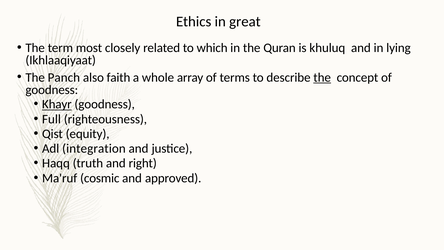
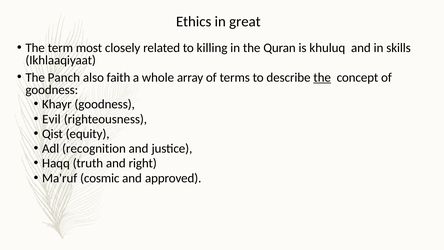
which: which -> killing (212, 48)
lying: lying -> skills (399, 48)
Khayr underline: present -> none (57, 104)
Full: Full -> Evil (51, 119)
integration: integration -> recognition (94, 148)
